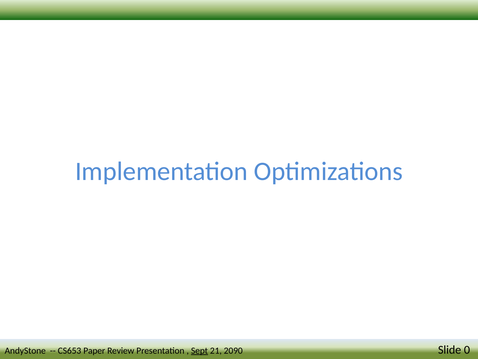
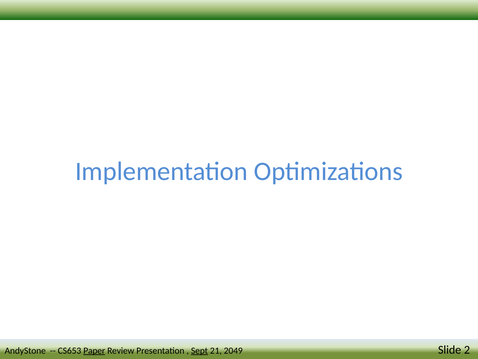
Paper underline: none -> present (94, 350)
2090: 2090 -> 2049 (233, 350)
0: 0 -> 2 (467, 349)
